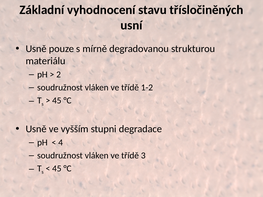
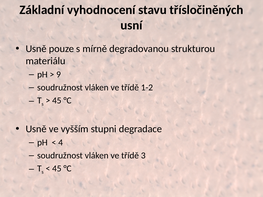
2: 2 -> 9 (59, 75)
